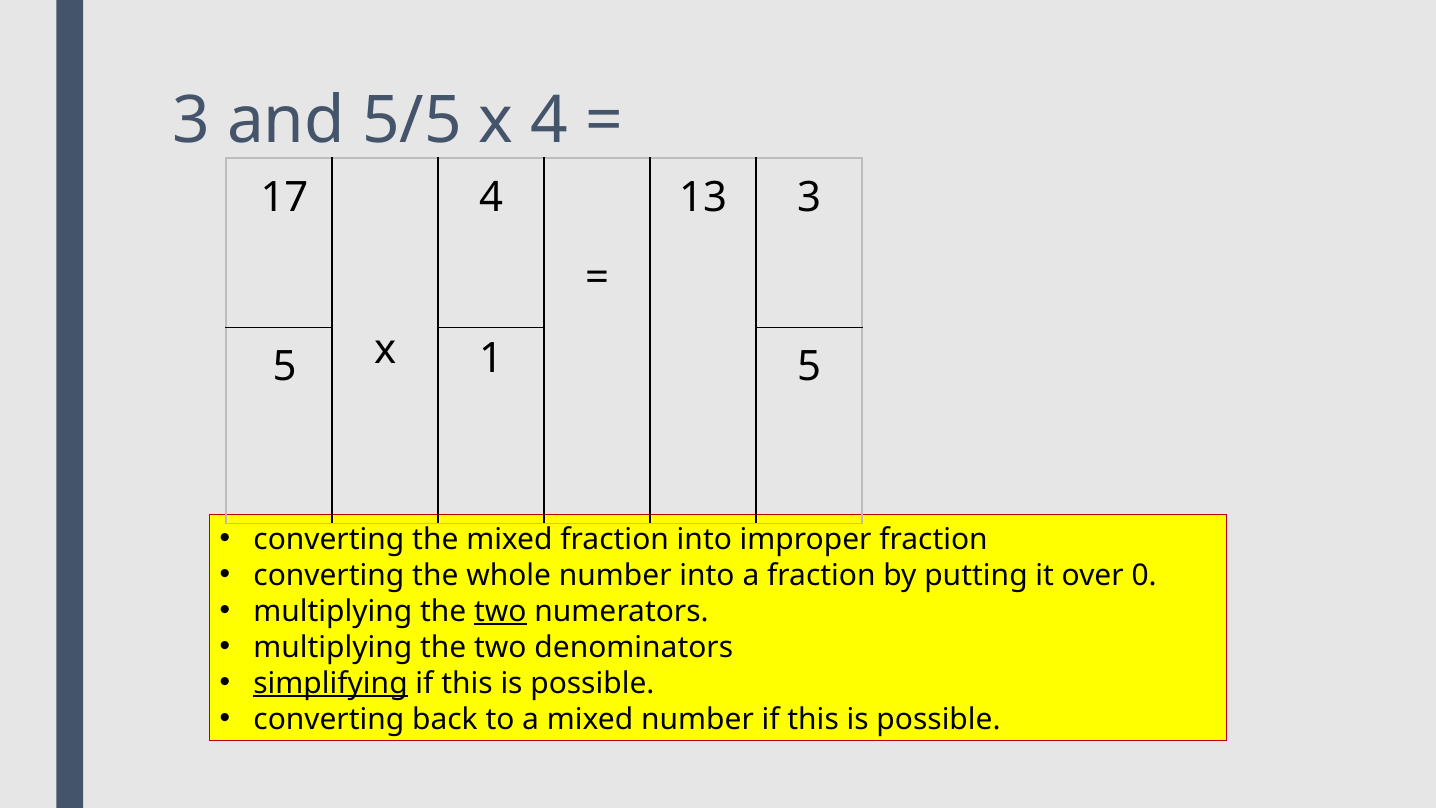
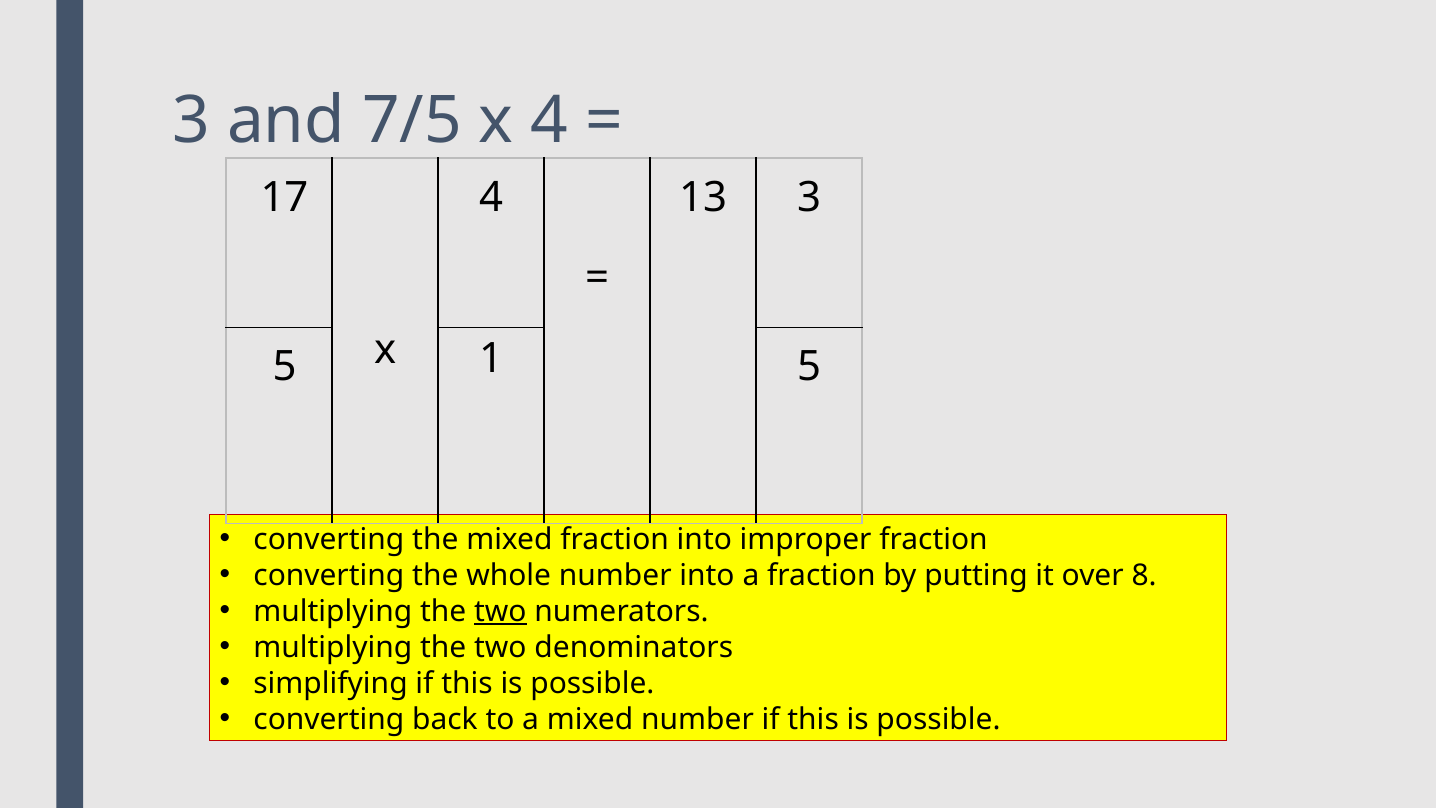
5/5: 5/5 -> 7/5 (412, 121)
0: 0 -> 8 (1144, 575)
simplifying underline: present -> none (331, 683)
